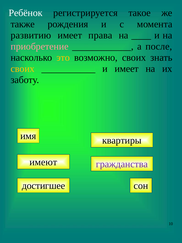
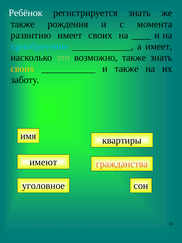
регистрируется такое: такое -> знать (140, 13)
имеет права: права -> своих (100, 35)
приобретение colour: pink -> light blue (40, 46)
а после: после -> имеет (159, 46)
это colour: yellow -> light green (63, 57)
возможно своих: своих -> также (134, 57)
и имеет: имеет -> также (127, 69)
гражданства colour: purple -> orange (122, 164)
достигшее: достигшее -> уголовное (43, 186)
